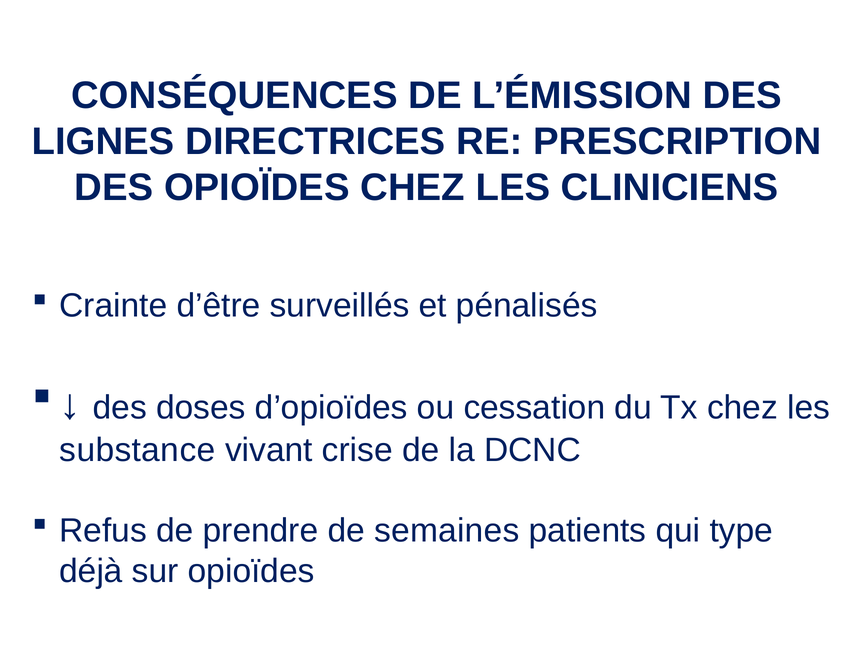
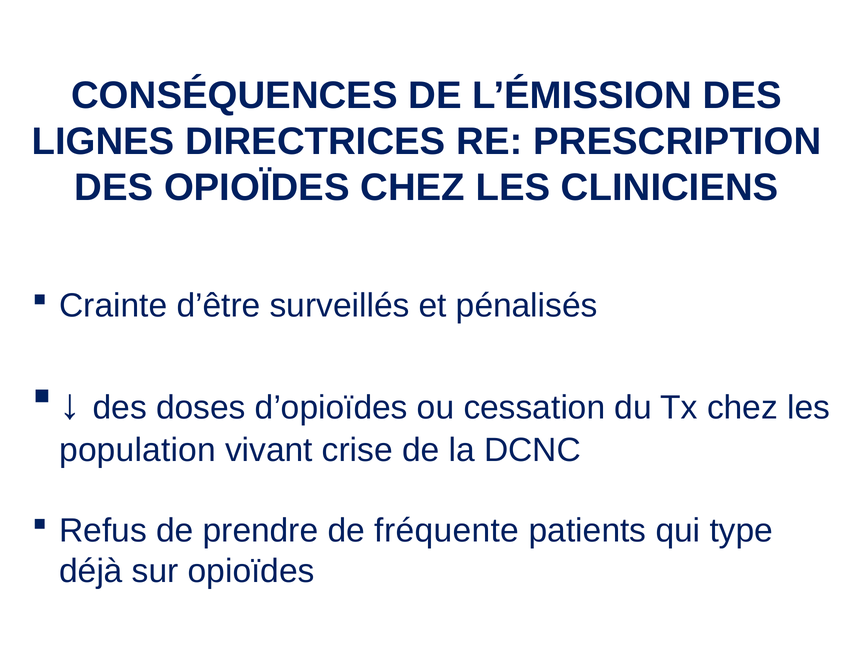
substance: substance -> population (138, 450)
semaines: semaines -> fréquente (447, 531)
